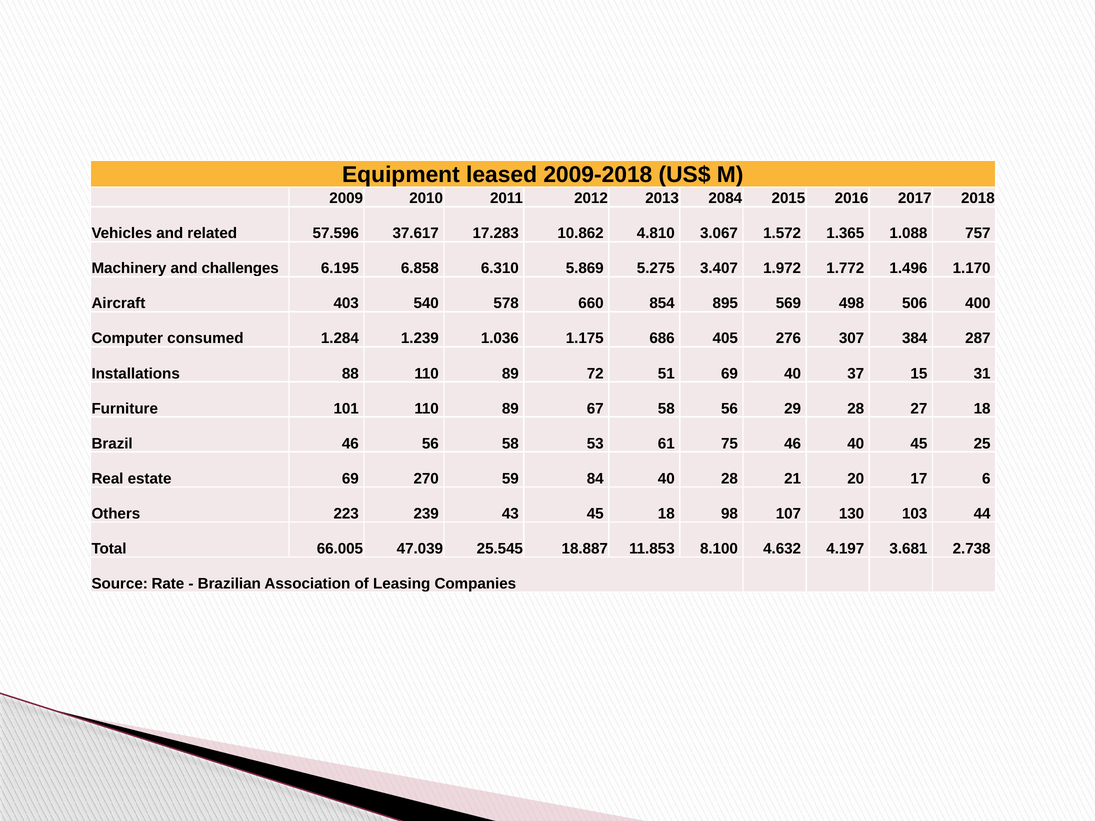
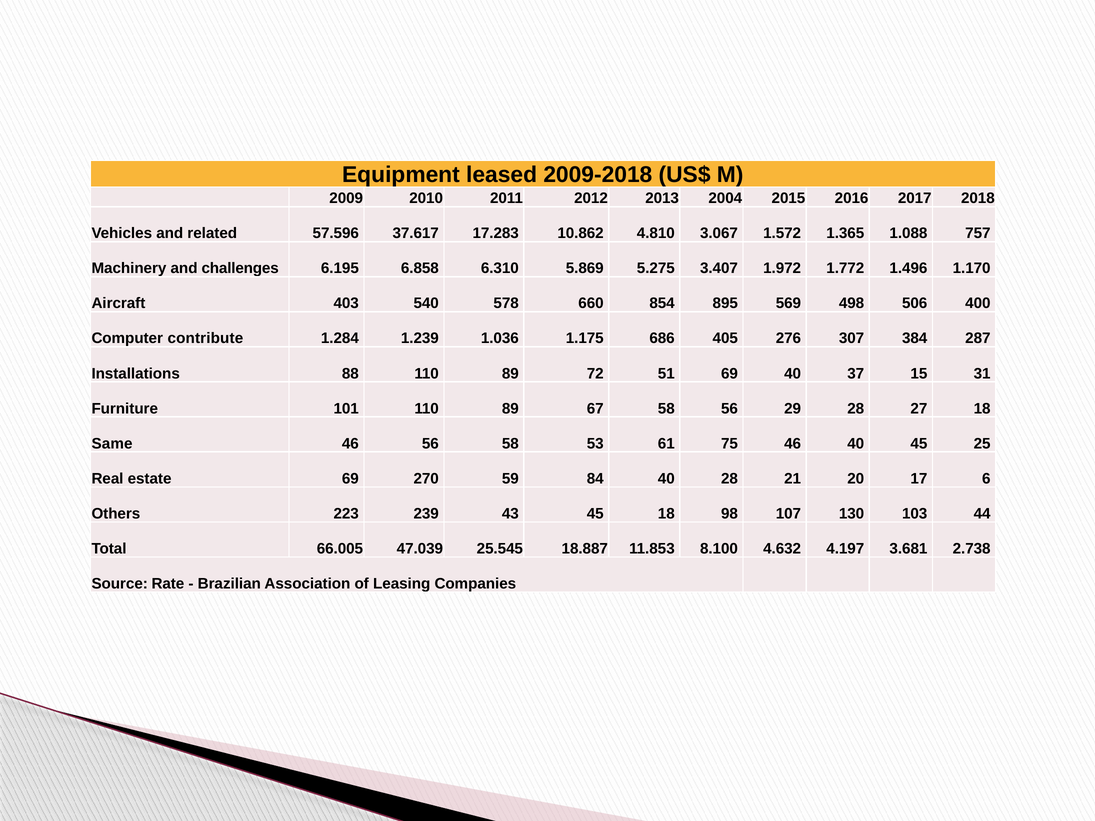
2084: 2084 -> 2004 (725, 198)
consumed: consumed -> contribute (205, 339)
Brazil: Brazil -> Same (112, 444)
